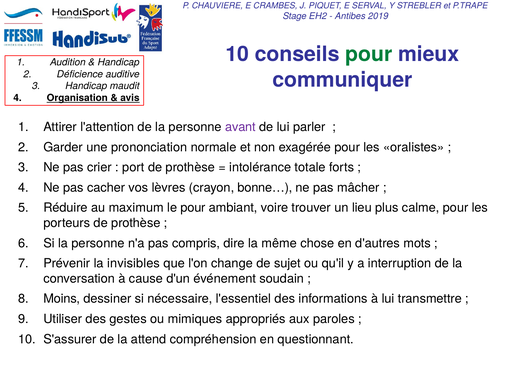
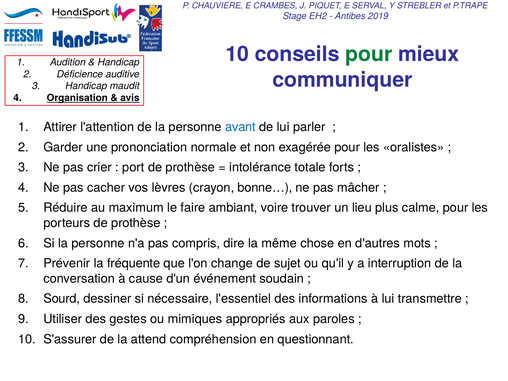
avant colour: purple -> blue (240, 127)
le pour: pour -> faire (193, 208)
invisibles: invisibles -> fréquente (134, 263)
Moins: Moins -> Sourd (62, 299)
